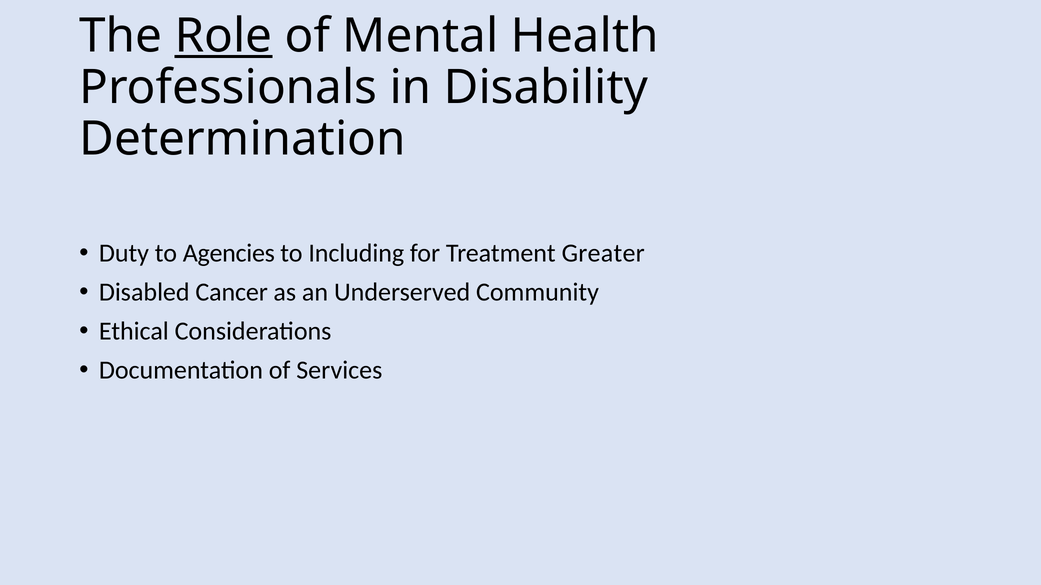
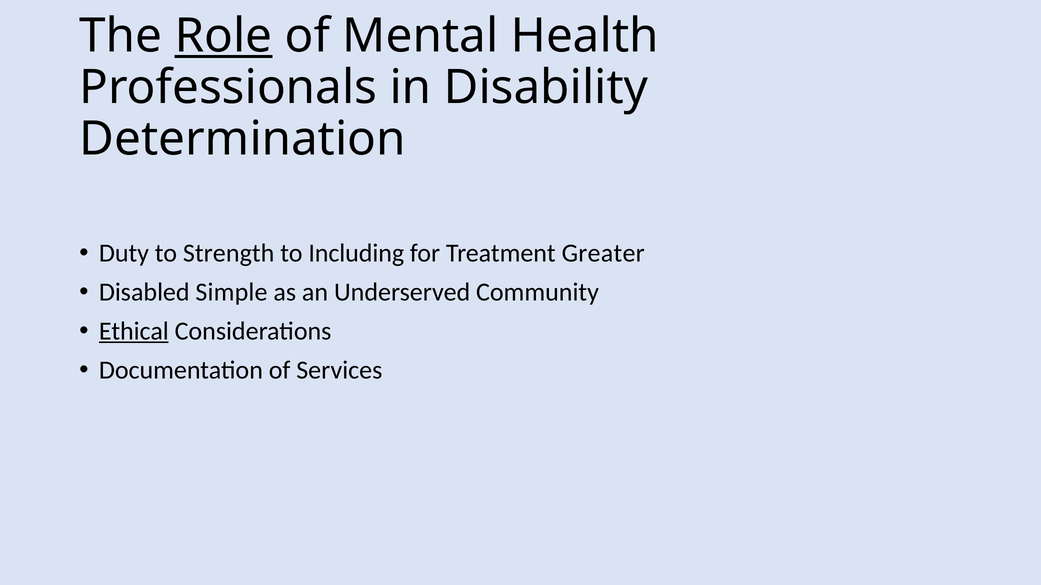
Agencies: Agencies -> Strength (229, 254)
Cancer: Cancer -> Simple (232, 293)
Ethical underline: none -> present (134, 332)
